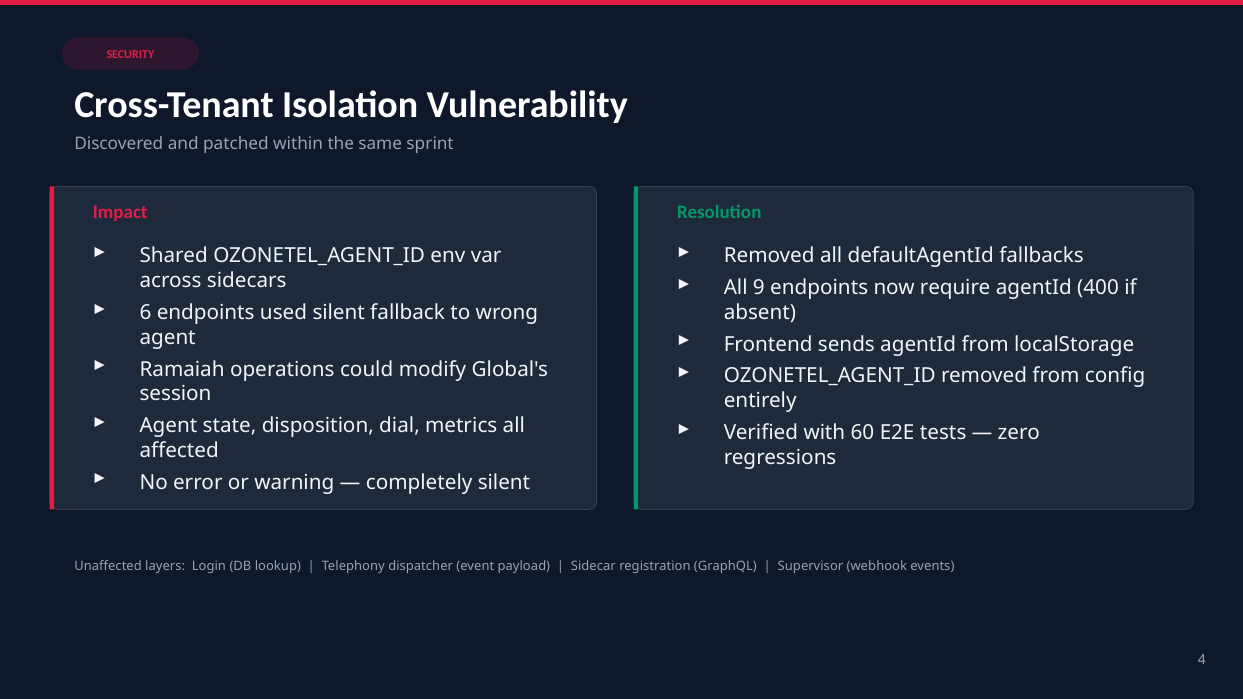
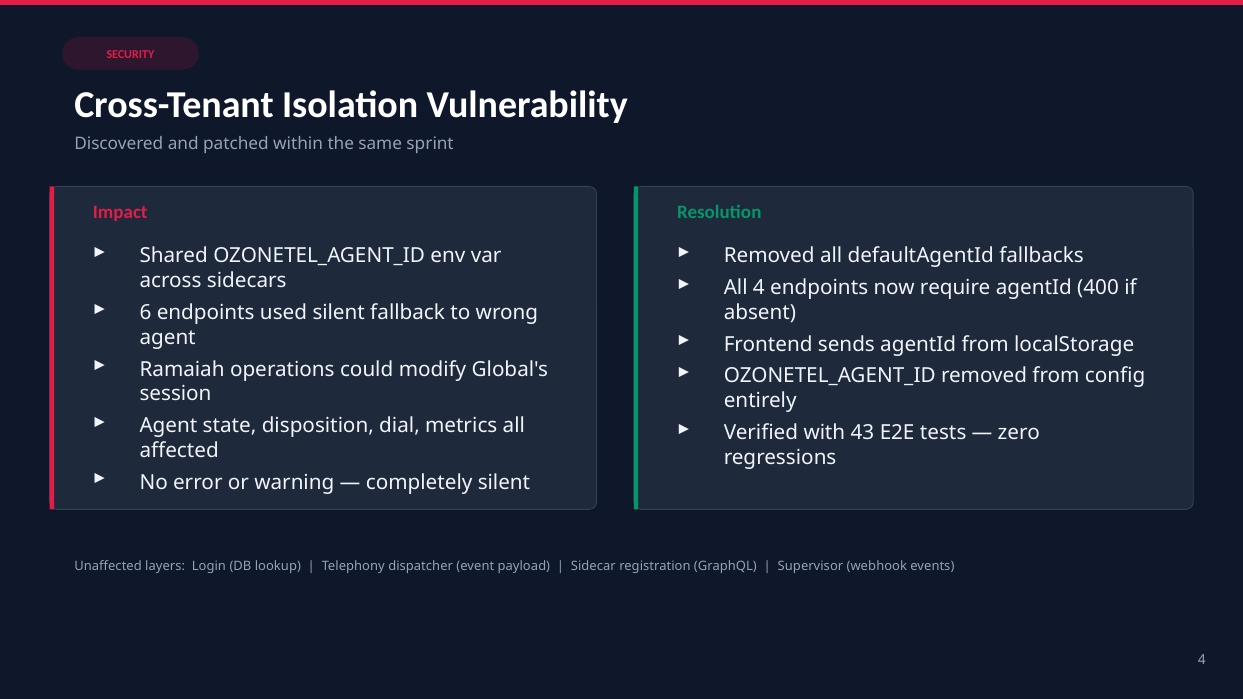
All 9: 9 -> 4 (759, 288)
60: 60 -> 43 (862, 433)
